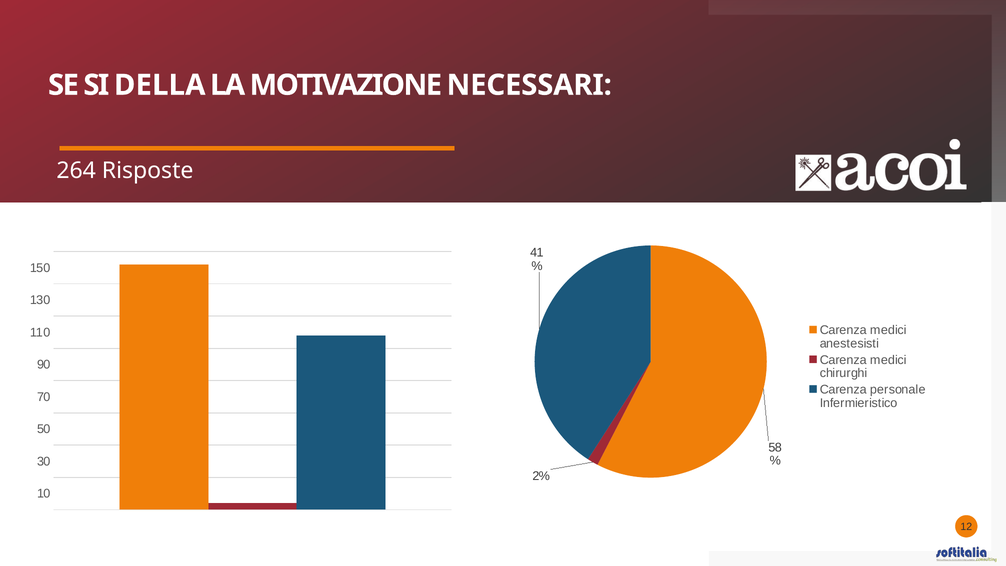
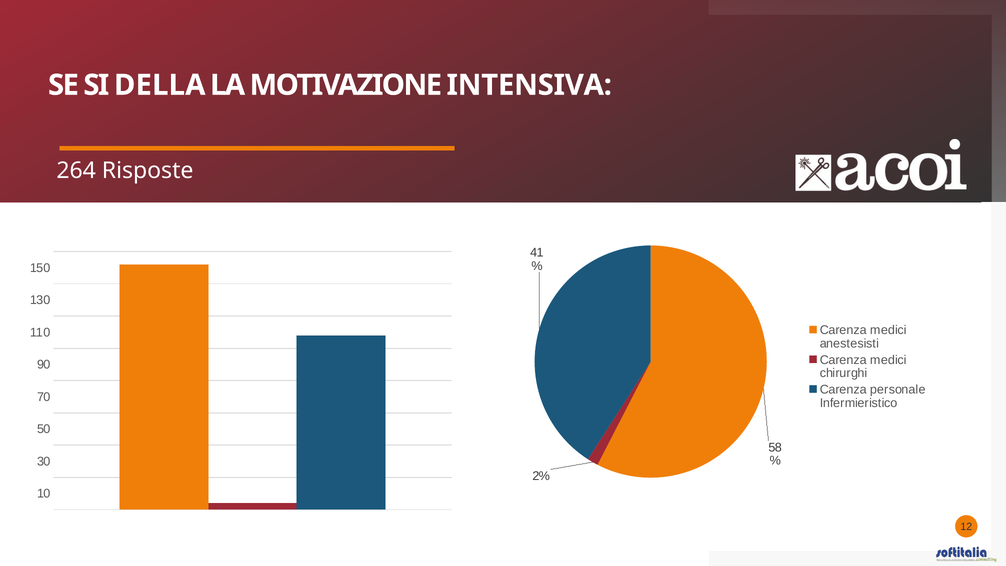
NECESSARI: NECESSARI -> INTENSIVA (529, 85)
